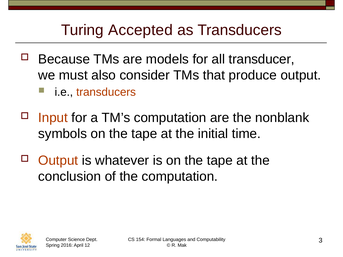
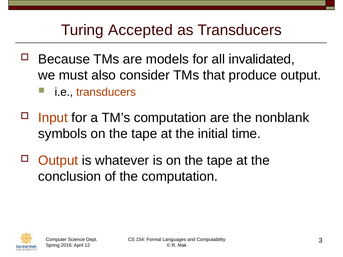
transducer: transducer -> invalidated (262, 59)
